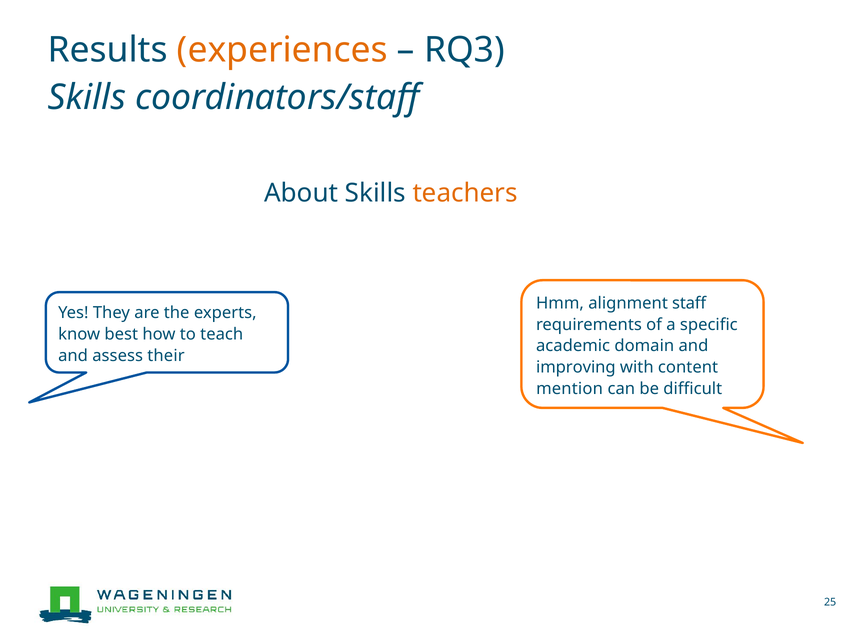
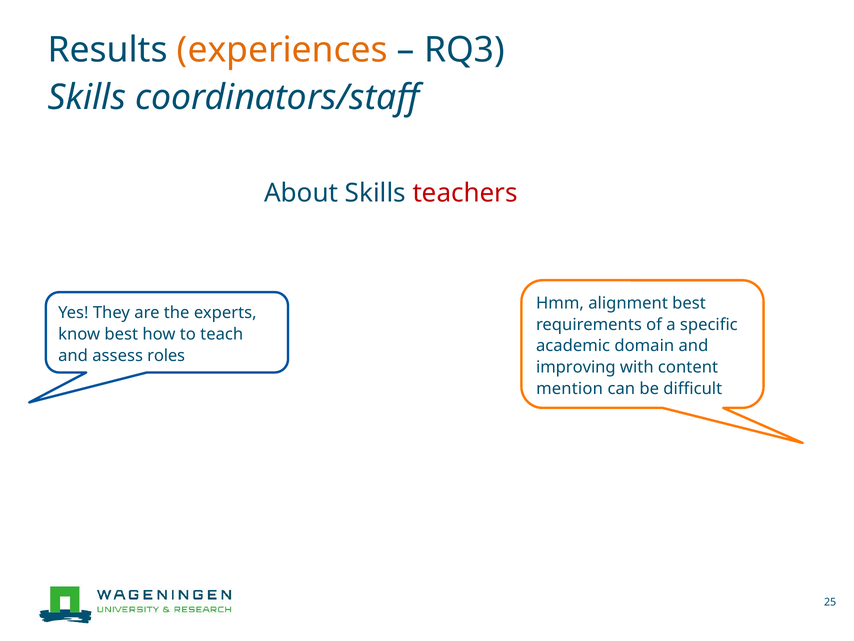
teachers colour: orange -> red (465, 193)
alignment staff: staff -> best (689, 303)
their: their -> roles (166, 355)
